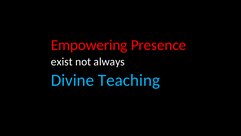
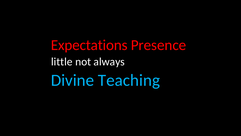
Empowering: Empowering -> Expectations (89, 45)
exist: exist -> little (62, 62)
